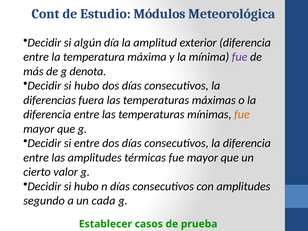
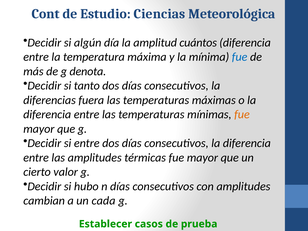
Módulos: Módulos -> Ciencias (159, 14)
exterior: exterior -> cuántos (198, 43)
fue colour: purple -> blue (240, 57)
hubo: hubo -> tanto (87, 86)
segundo: segundo -> cambian (44, 201)
